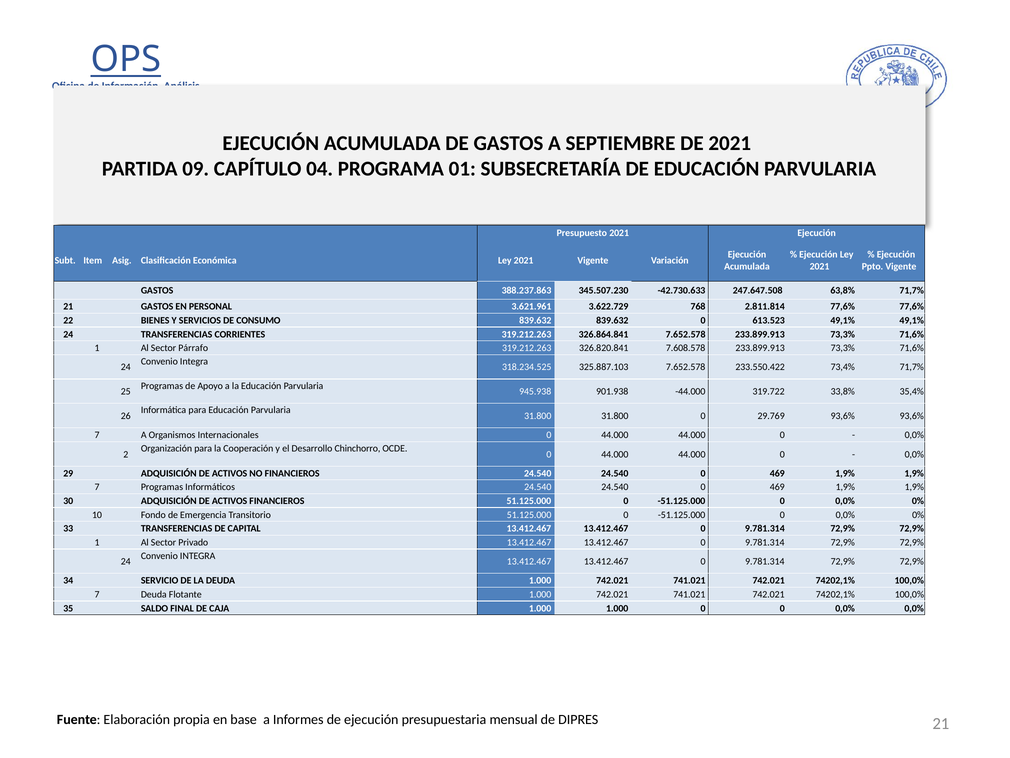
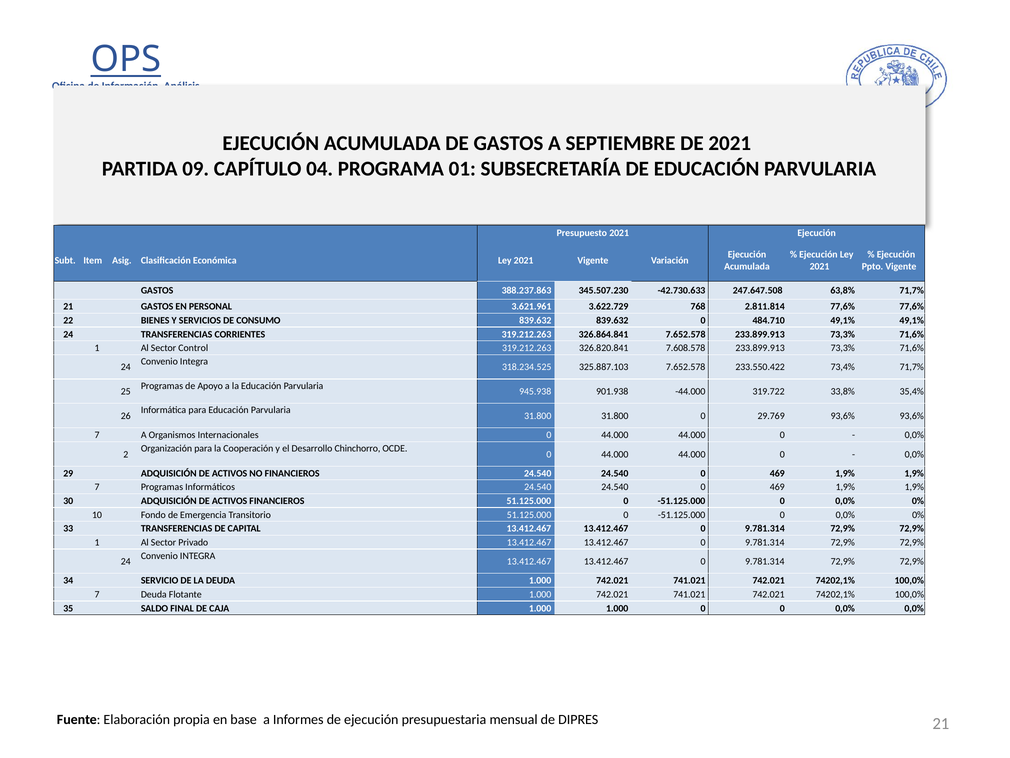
613.523: 613.523 -> 484.710 (769, 320)
Párrafo: Párrafo -> Control (193, 348)
